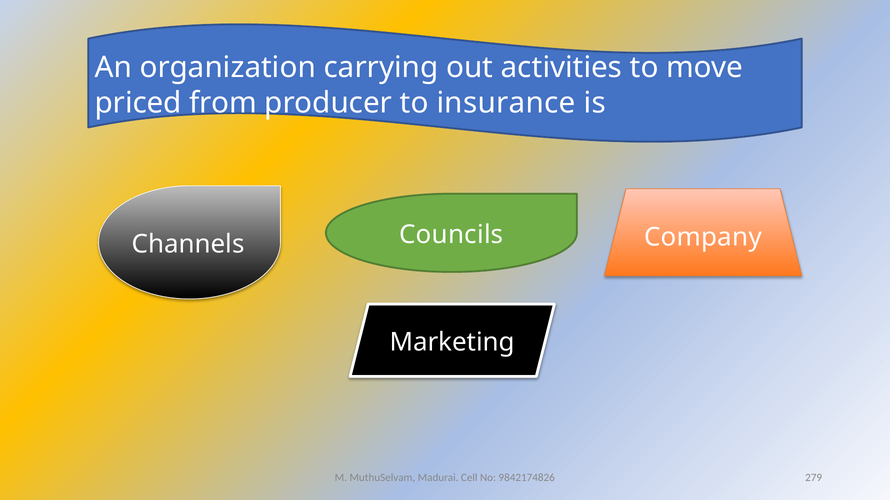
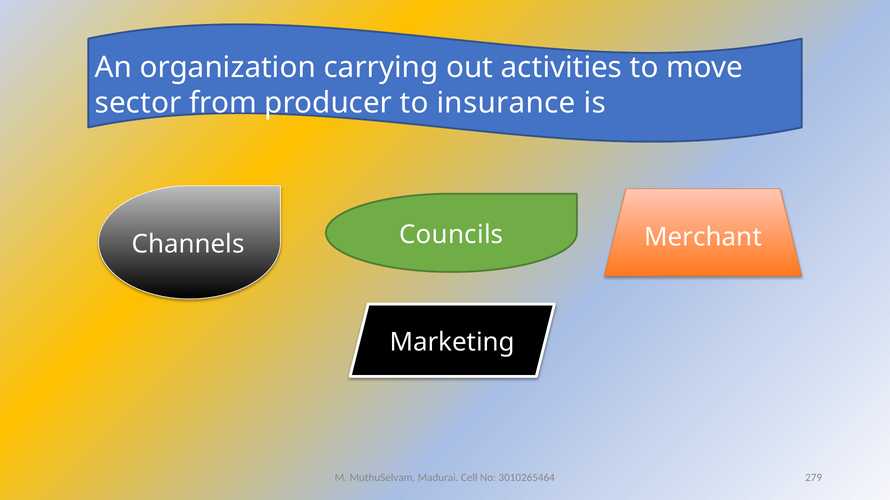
priced: priced -> sector (138, 103)
Company: Company -> Merchant (703, 238)
9842174826: 9842174826 -> 3010265464 (527, 478)
